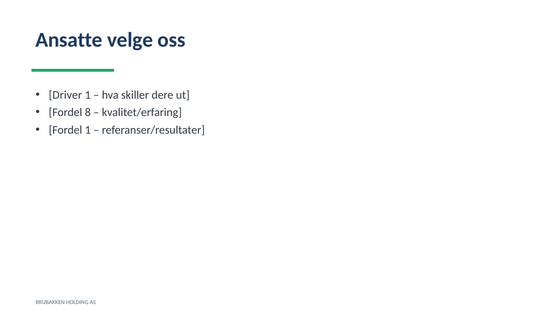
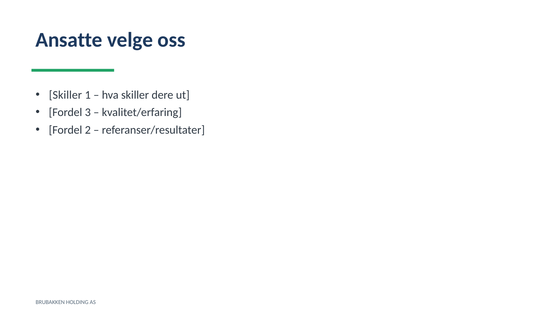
Driver: Driver -> Skiller (65, 95)
8: 8 -> 3 (88, 112)
Fordel 1: 1 -> 2 (88, 130)
